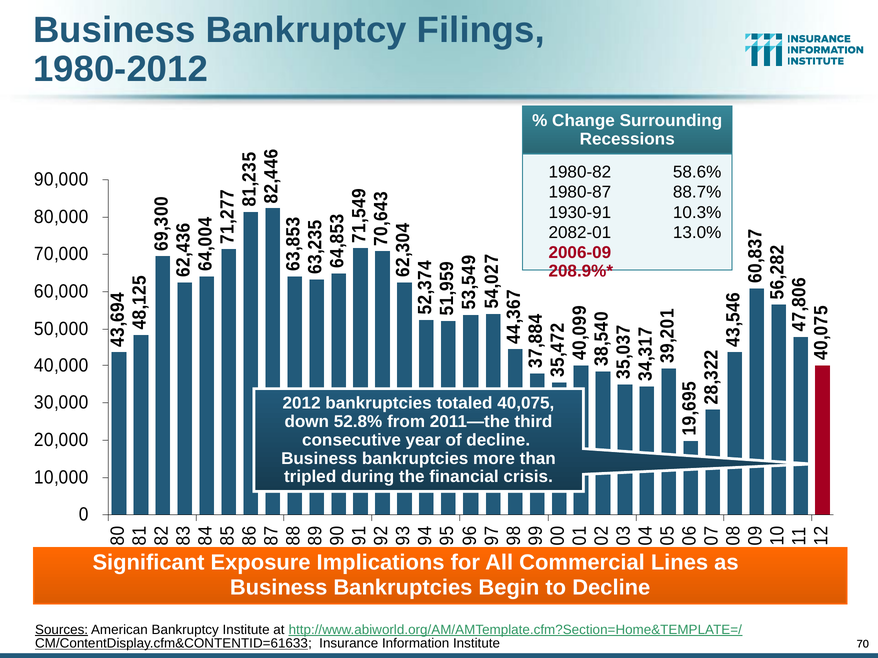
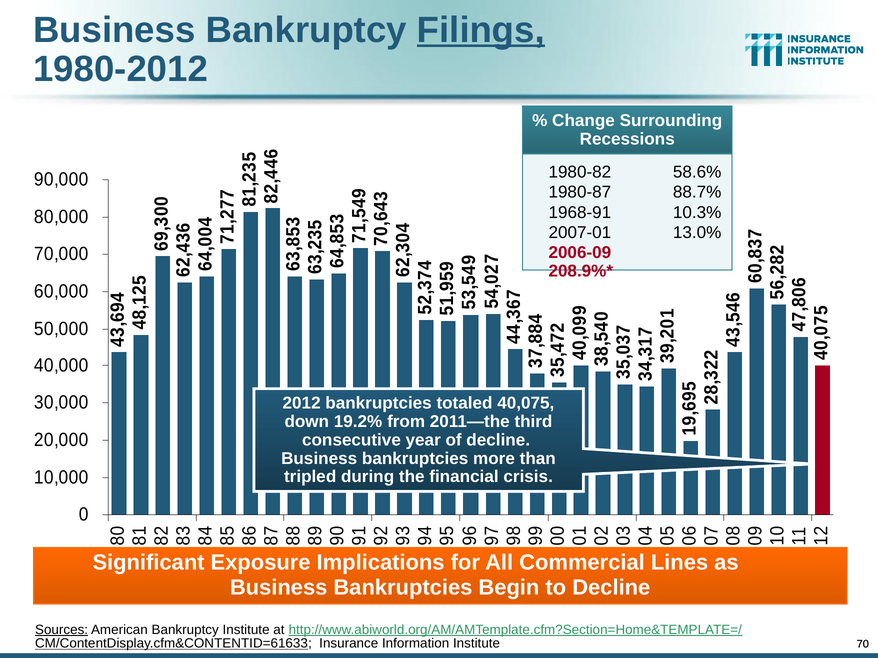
Filings underline: none -> present (481, 30)
1930-91: 1930-91 -> 1968-91 (580, 213)
2082-01: 2082-01 -> 2007-01 (580, 233)
52.8%: 52.8% -> 19.2% (358, 422)
